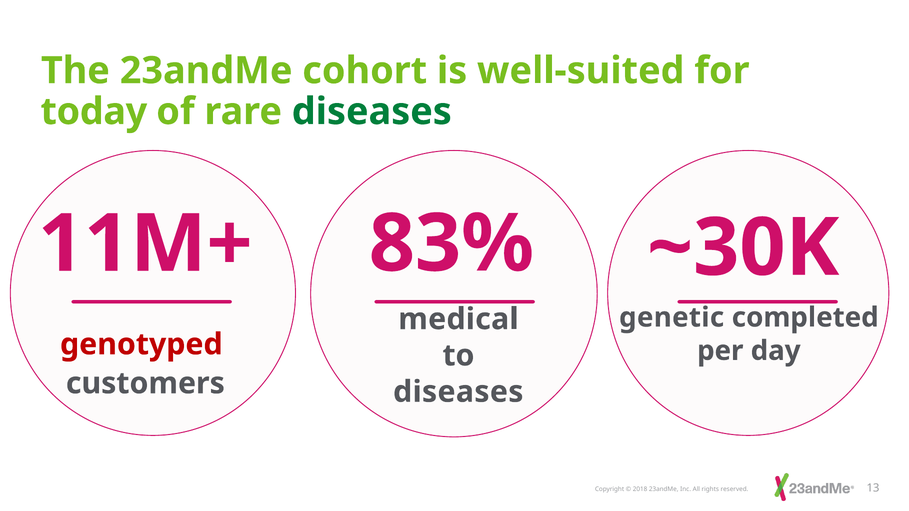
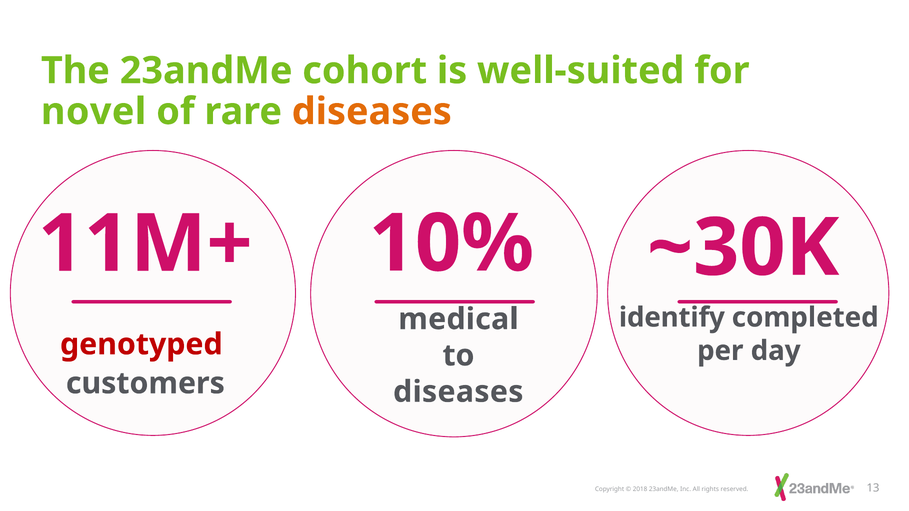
today: today -> novel (93, 112)
diseases colour: green -> orange (372, 112)
83%: 83% -> 10% (451, 244)
genetic: genetic -> identify (672, 318)
